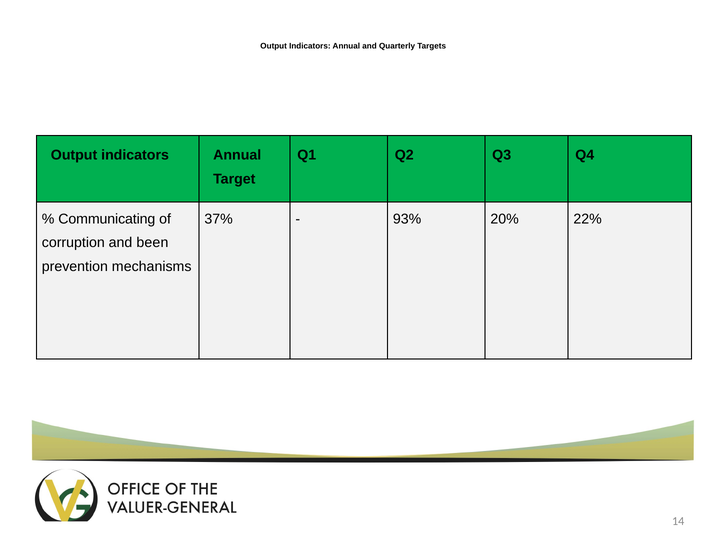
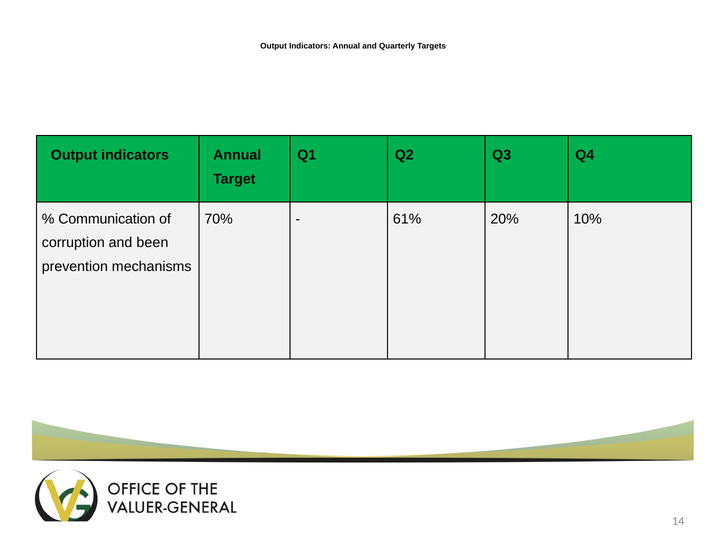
Communicating: Communicating -> Communication (107, 219)
37%: 37% -> 70% (219, 219)
93%: 93% -> 61% (407, 219)
22%: 22% -> 10% (588, 219)
